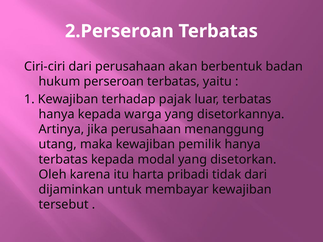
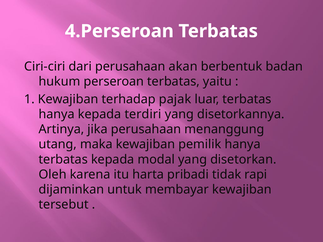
2.Perseroan: 2.Perseroan -> 4.Perseroan (119, 31)
warga: warga -> terdiri (143, 114)
tidak dari: dari -> rapi (256, 175)
